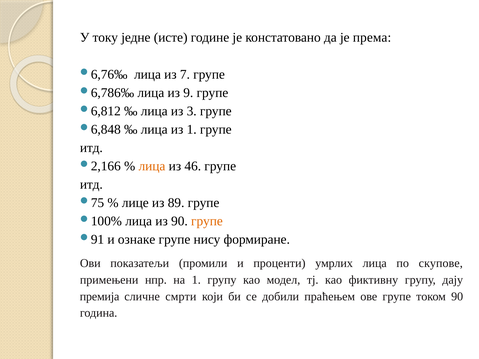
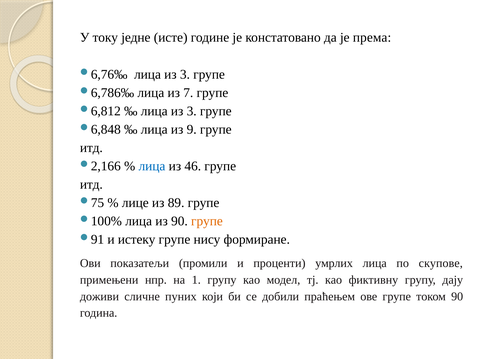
7: 7 -> 3 (185, 74)
9: 9 -> 7 (188, 93)
из 1: 1 -> 9 (192, 129)
лица colour: orange -> blue (152, 166)
ознаке: ознаке -> истеку (137, 240)
премија: премија -> доживи (99, 297)
смрти: смрти -> пуних (181, 297)
